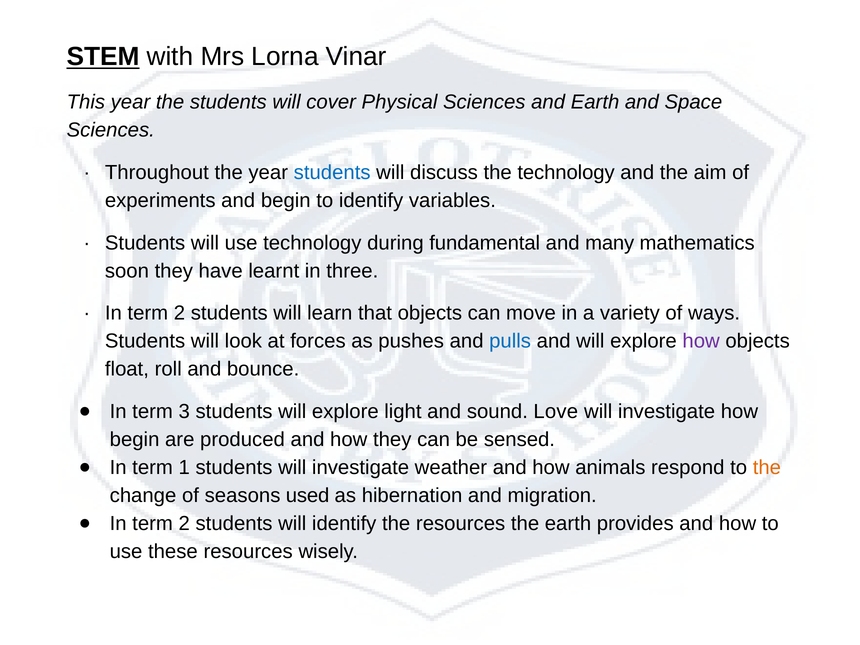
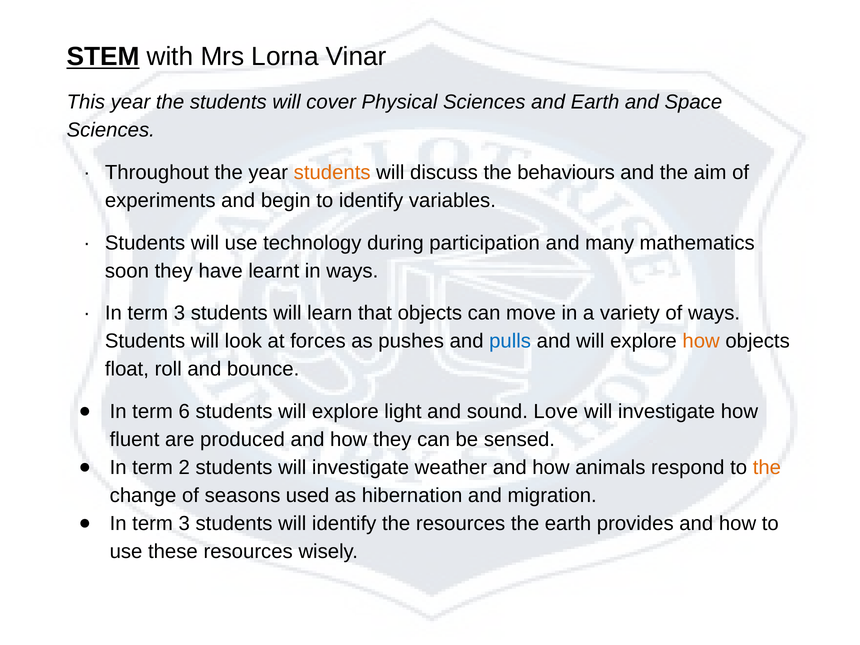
students colour: blue -> orange (332, 173)
the technology: technology -> behaviours (566, 173)
fundamental: fundamental -> participation (485, 243)
in three: three -> ways (352, 271)
2: 2 -> 3 (179, 313)
how colour: purple -> orange (701, 341)
3: 3 -> 6 (184, 412)
begin: begin -> fluent (135, 440)
1: 1 -> 2 (184, 468)
2: 2 -> 3 (184, 524)
